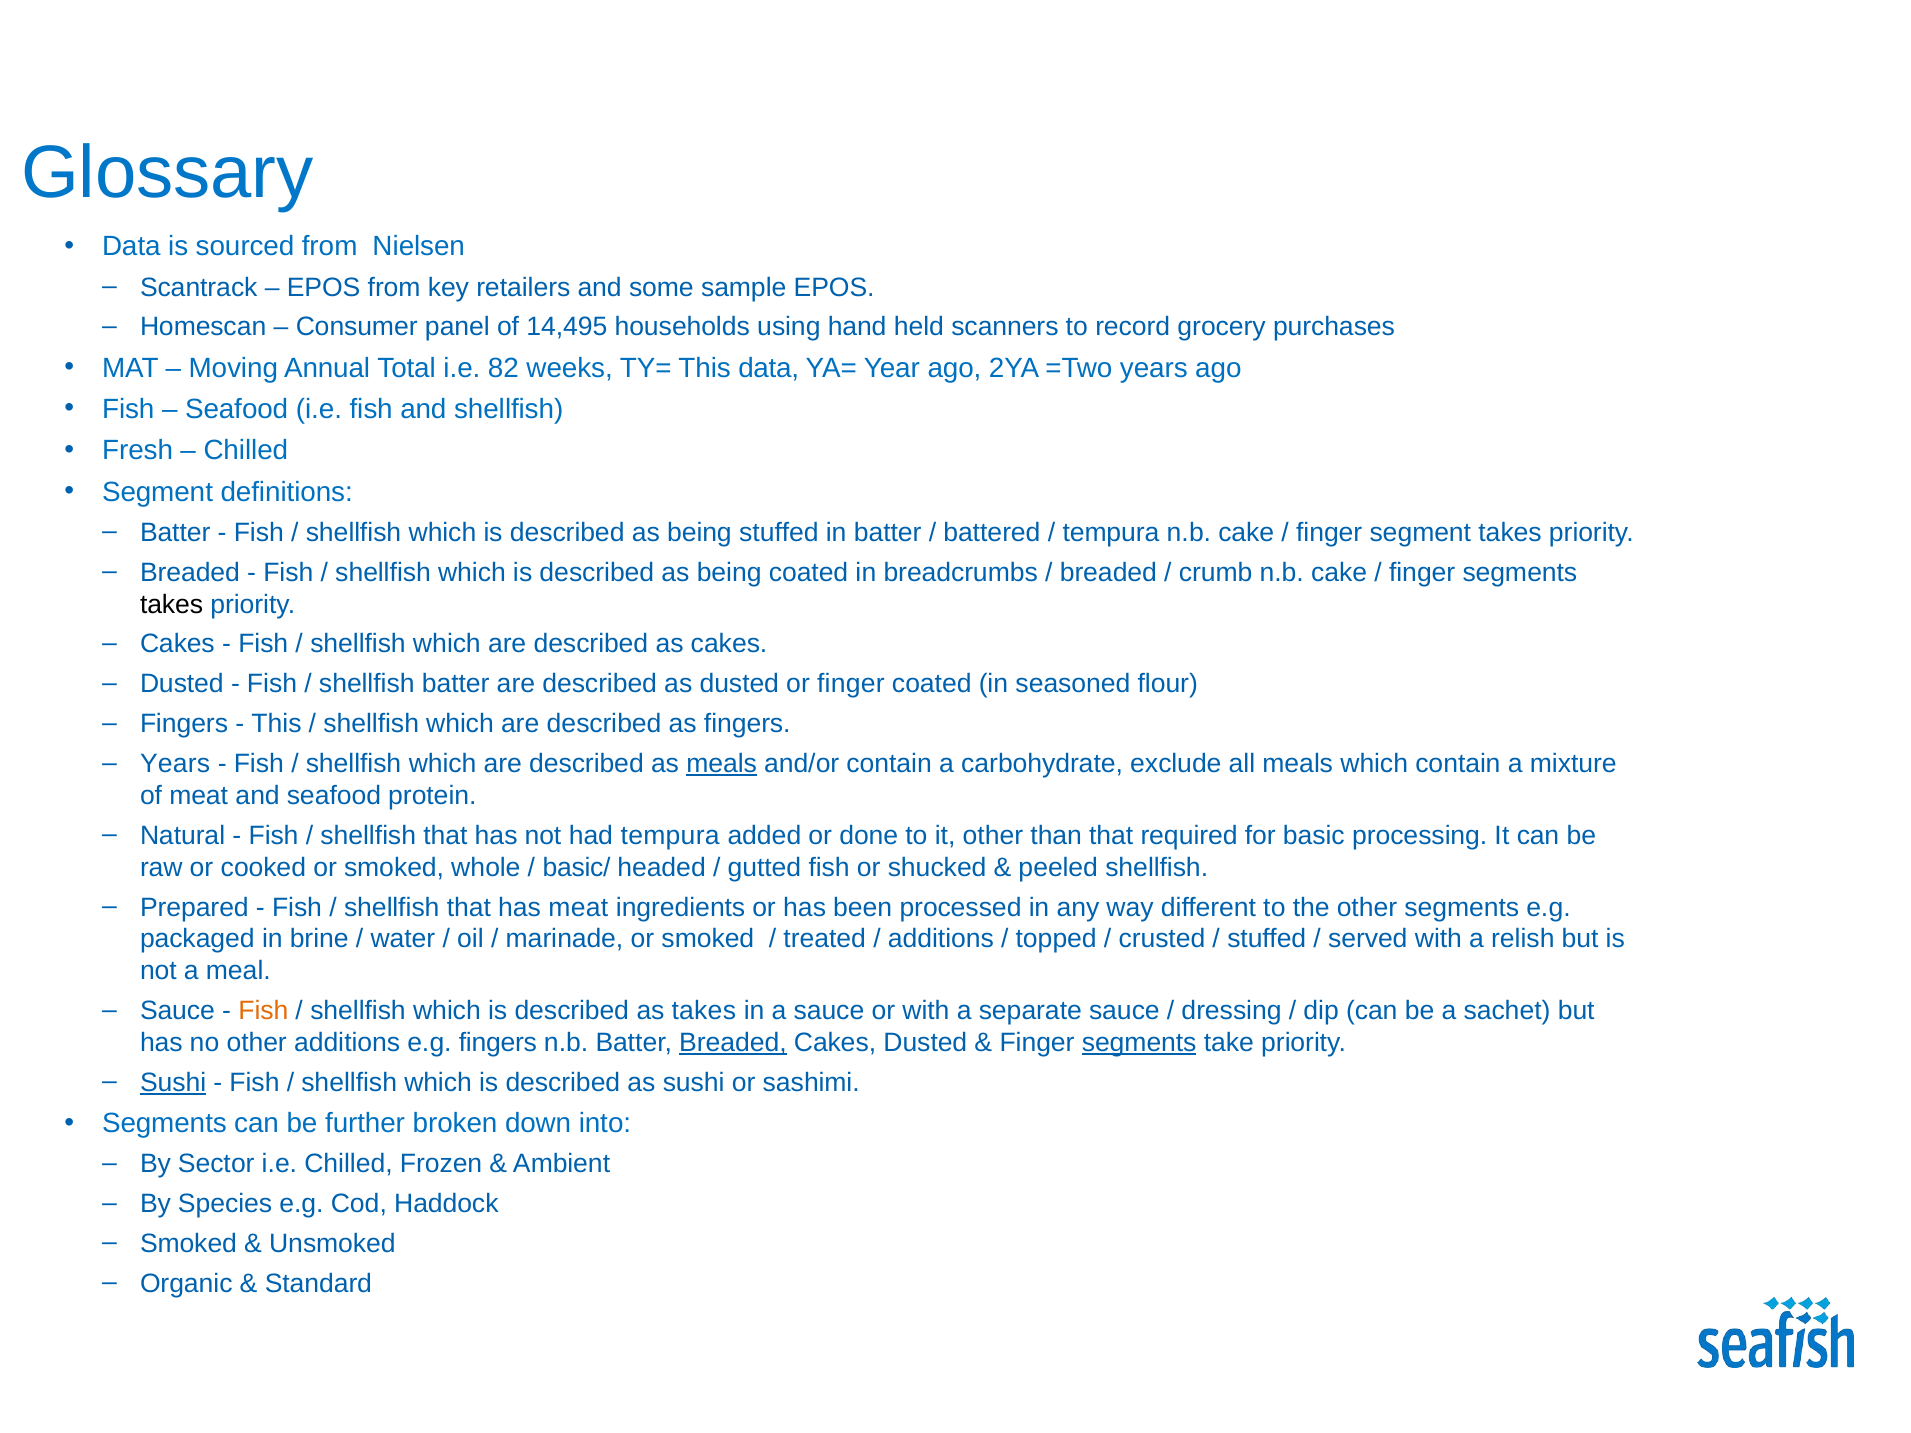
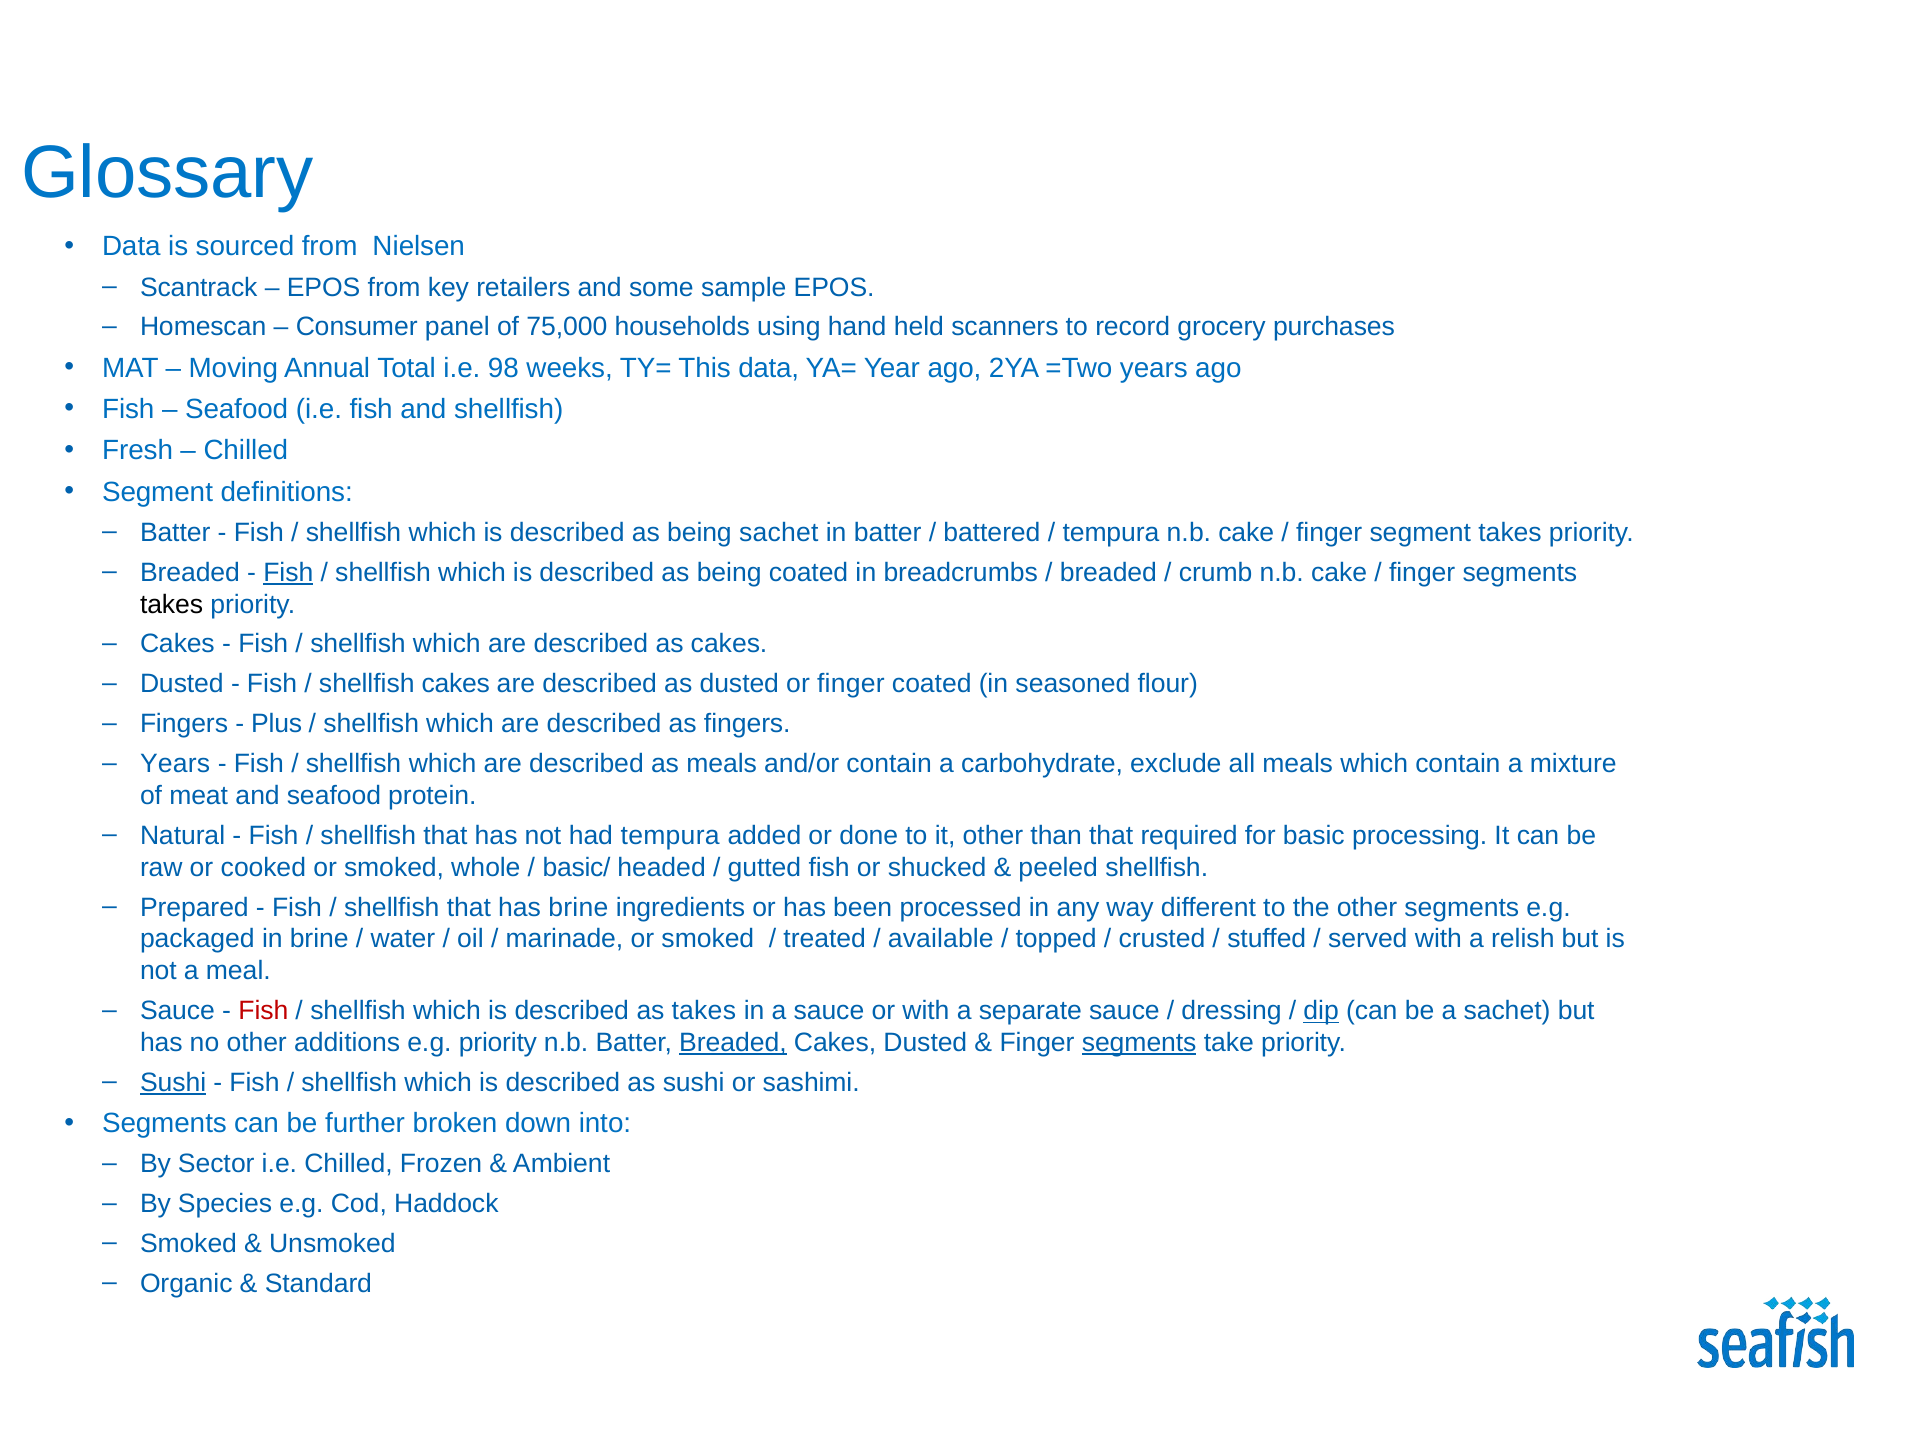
14,495: 14,495 -> 75,000 (567, 327)
82: 82 -> 98 (503, 368)
being stuffed: stuffed -> sachet (779, 533)
Fish underline: none -> present (288, 573)
shellfish batter: batter -> cakes (456, 684)
This: This -> Plus (277, 724)
meals underline: present -> none (722, 764)
has meat: meat -> brine (578, 907)
additions: additions -> available (941, 939)
Fish colour: orange -> red (263, 1011)
dip underline: none -> present (1321, 1011)
e.g fingers: fingers -> priority (498, 1043)
